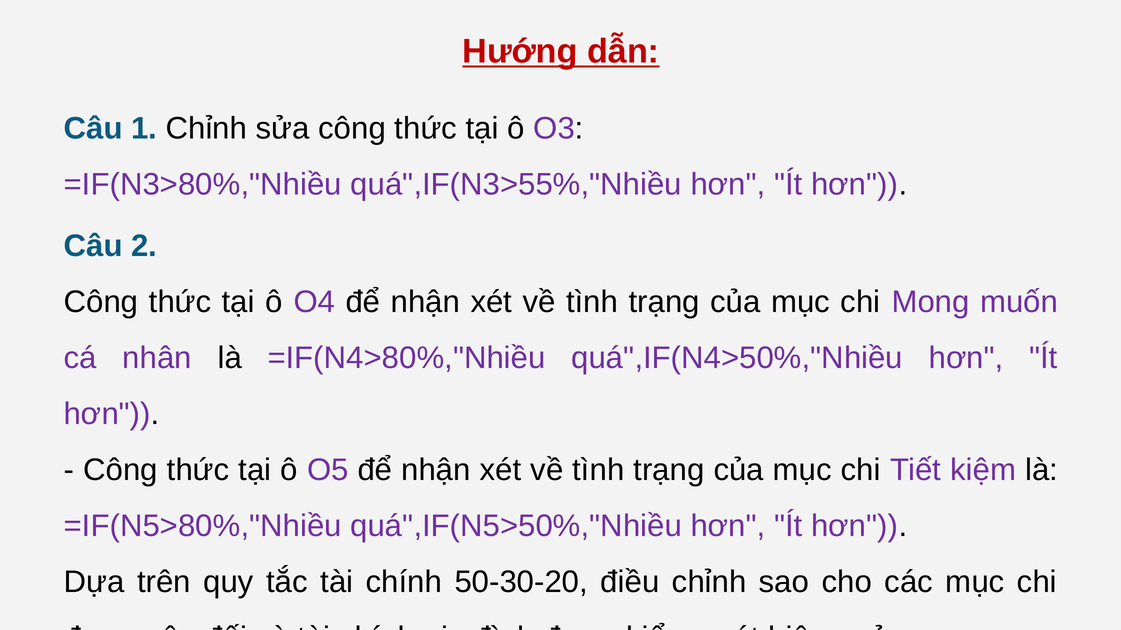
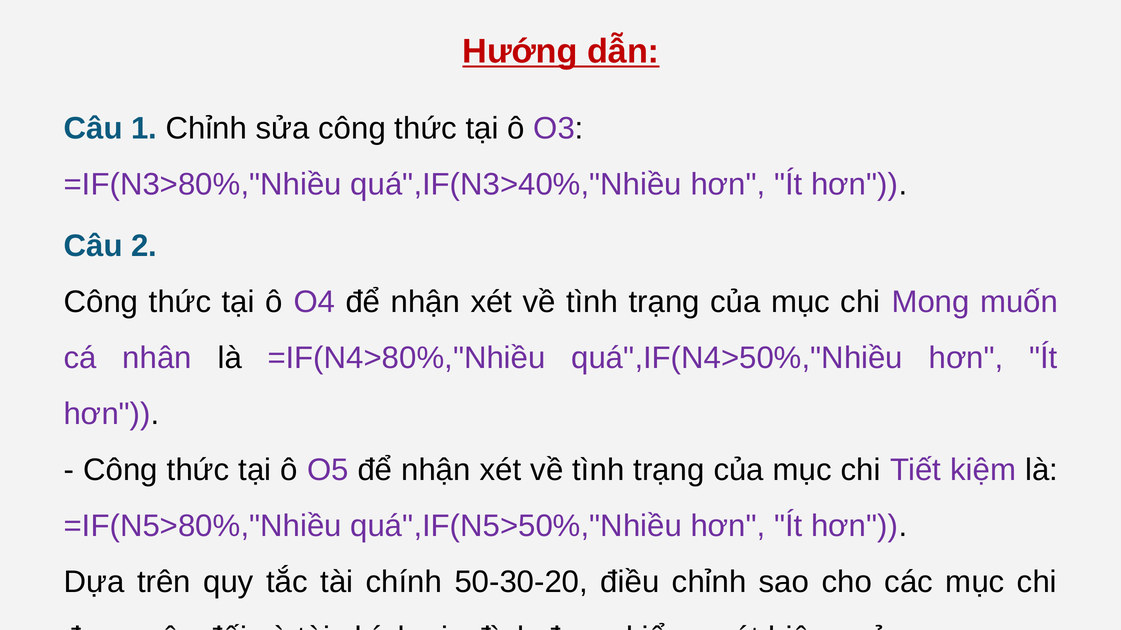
quá",IF(N3>55%,"Nhiều: quá",IF(N3>55%,"Nhiều -> quá",IF(N3>40%,"Nhiều (516, 185)
